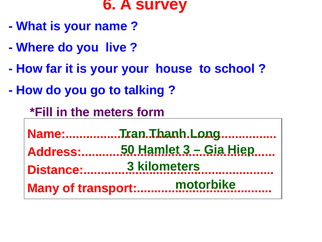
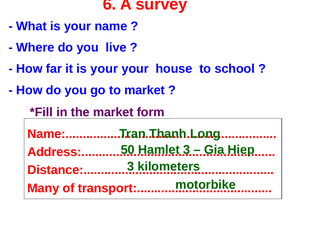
to talking: talking -> market (145, 90)
the meters: meters -> market (113, 112)
